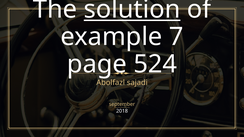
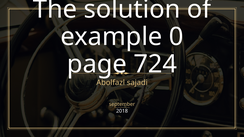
solution underline: present -> none (132, 9)
7: 7 -> 0 (176, 37)
524: 524 -> 724 (155, 64)
